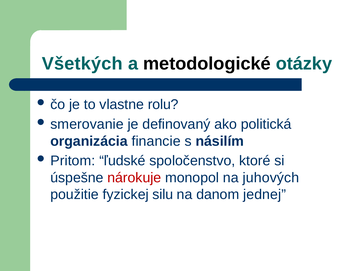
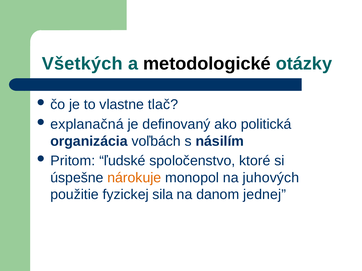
rolu: rolu -> tlač (163, 105)
smerovanie: smerovanie -> explanačná (87, 124)
financie: financie -> voľbách (156, 141)
nárokuje colour: red -> orange (134, 178)
silu: silu -> sila (163, 195)
